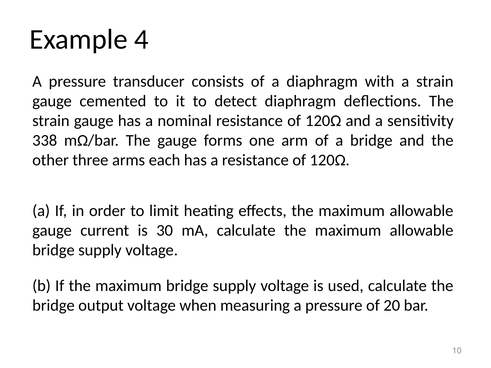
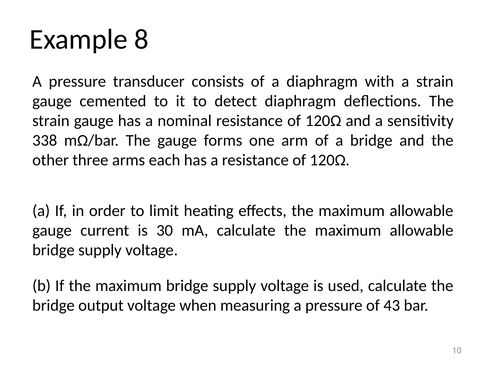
4: 4 -> 8 (141, 39)
20: 20 -> 43 (392, 306)
